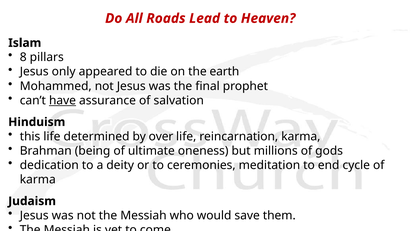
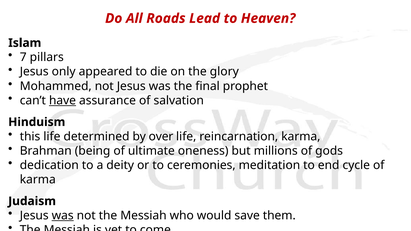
8: 8 -> 7 (23, 57)
earth: earth -> glory (224, 72)
was underline: none -> present (63, 216)
